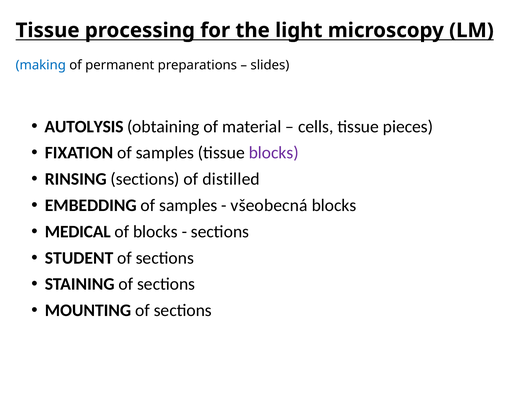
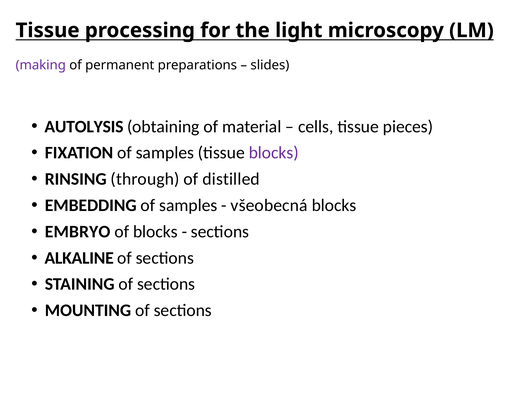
making colour: blue -> purple (41, 65)
RINSING sections: sections -> through (145, 179)
MEDICAL: MEDICAL -> EMBRYO (78, 232)
STUDENT: STUDENT -> ALKALINE (79, 258)
